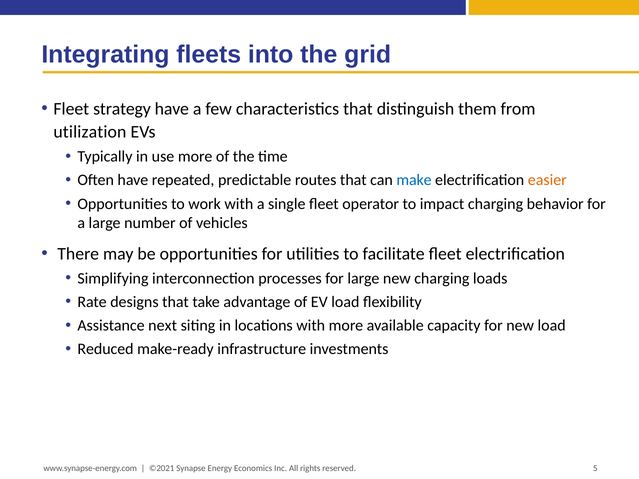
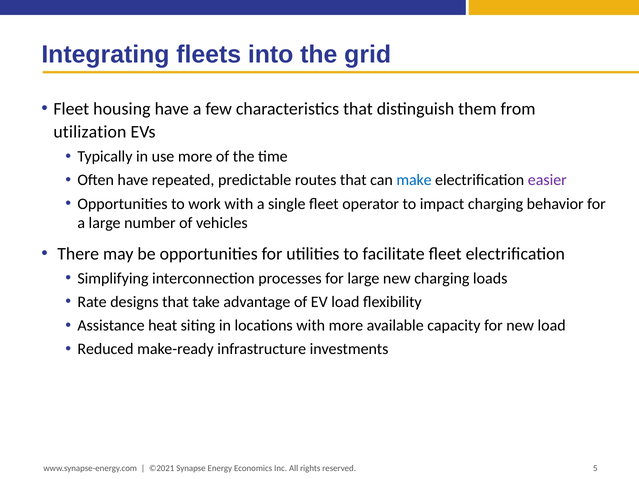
strategy: strategy -> housing (122, 109)
easier colour: orange -> purple (547, 180)
next: next -> heat (163, 326)
